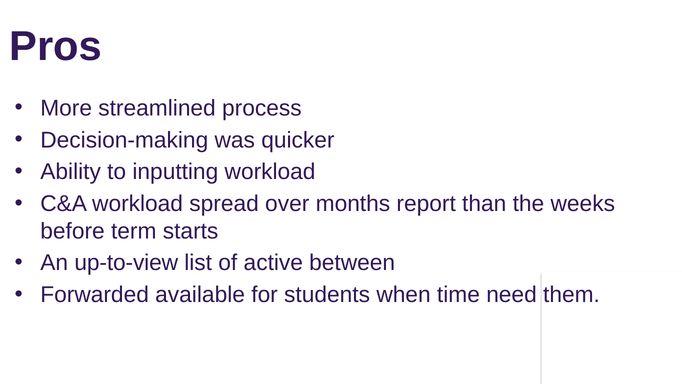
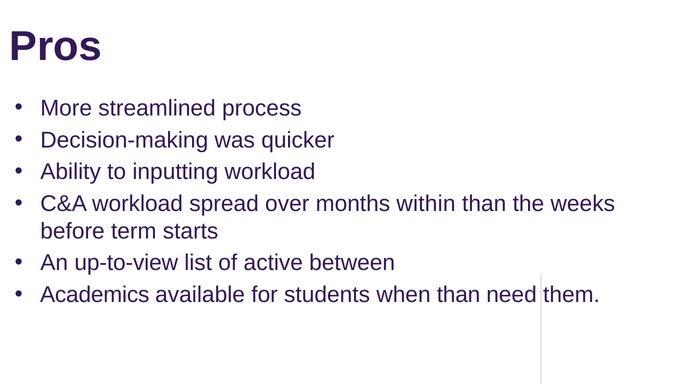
report: report -> within (426, 204)
Forwarded: Forwarded -> Academics (95, 294)
when time: time -> than (459, 294)
